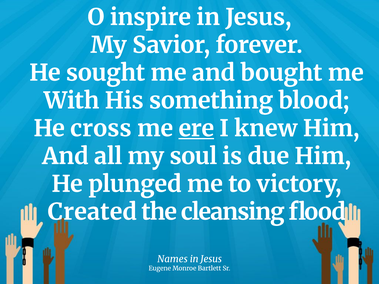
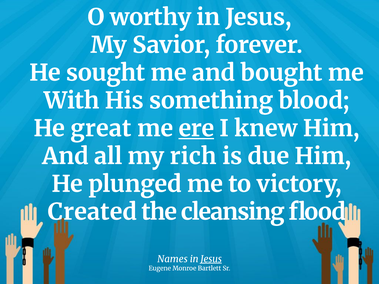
inspire: inspire -> worthy (150, 17)
cross: cross -> great (101, 129)
soul: soul -> rich (193, 157)
Jesus underline: none -> present (211, 259)
